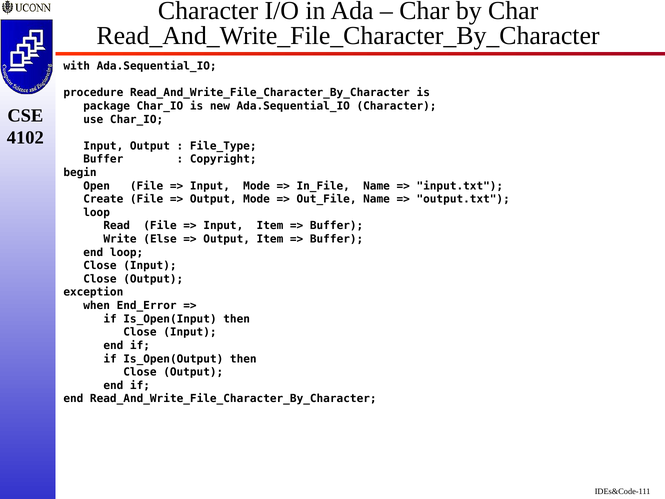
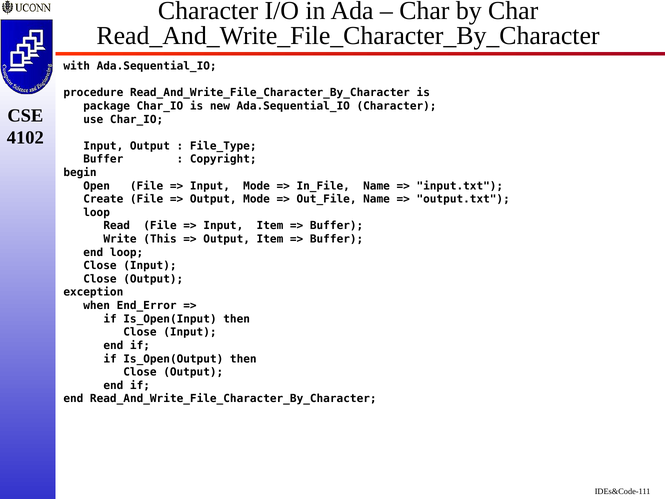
Else: Else -> This (160, 239)
